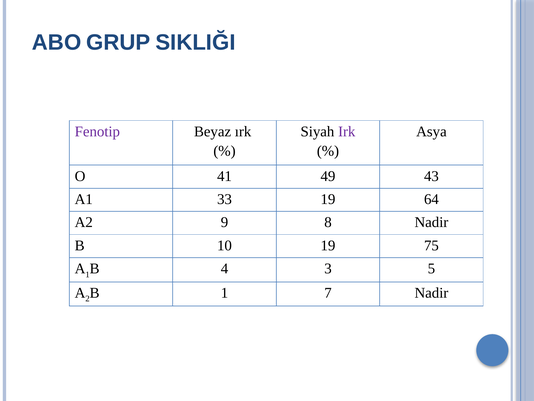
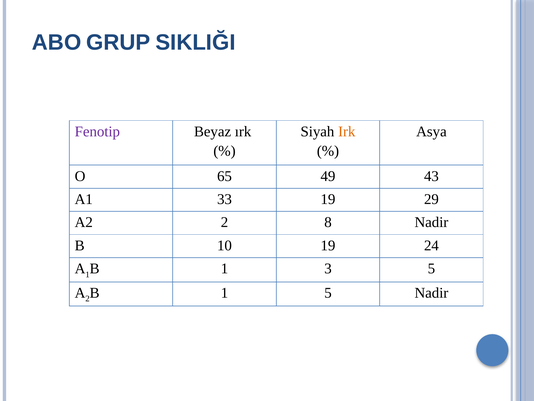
Irk colour: purple -> orange (347, 131)
41: 41 -> 65 (225, 176)
64: 64 -> 29 (431, 199)
A2 9: 9 -> 2 (225, 222)
75: 75 -> 24 (431, 245)
1 B 4: 4 -> 1 (225, 268)
1 7: 7 -> 5 (328, 293)
